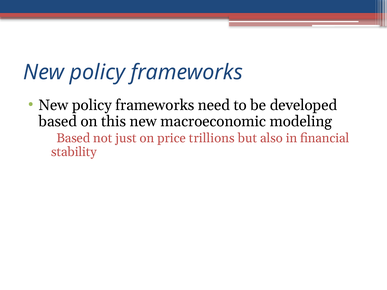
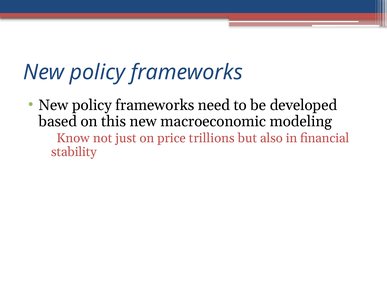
Based: Based -> Know (73, 138)
